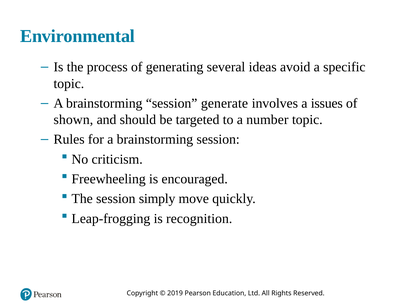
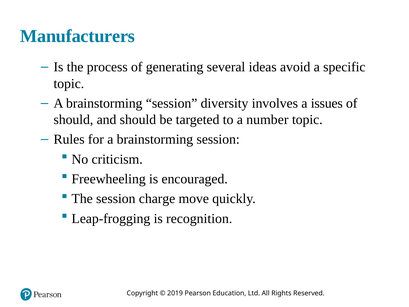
Environmental: Environmental -> Manufacturers (78, 36)
generate: generate -> diversity (225, 103)
shown: shown -> should (73, 120)
simply: simply -> charge (157, 199)
